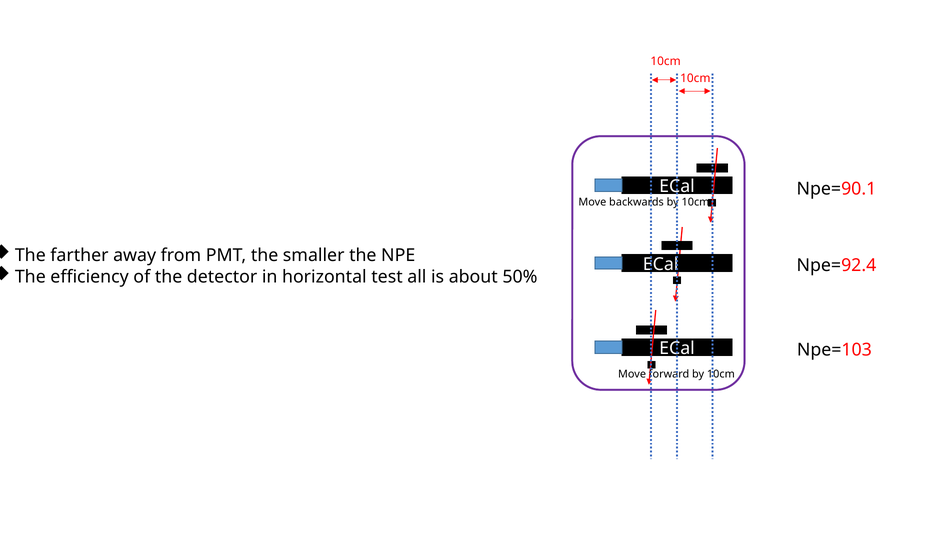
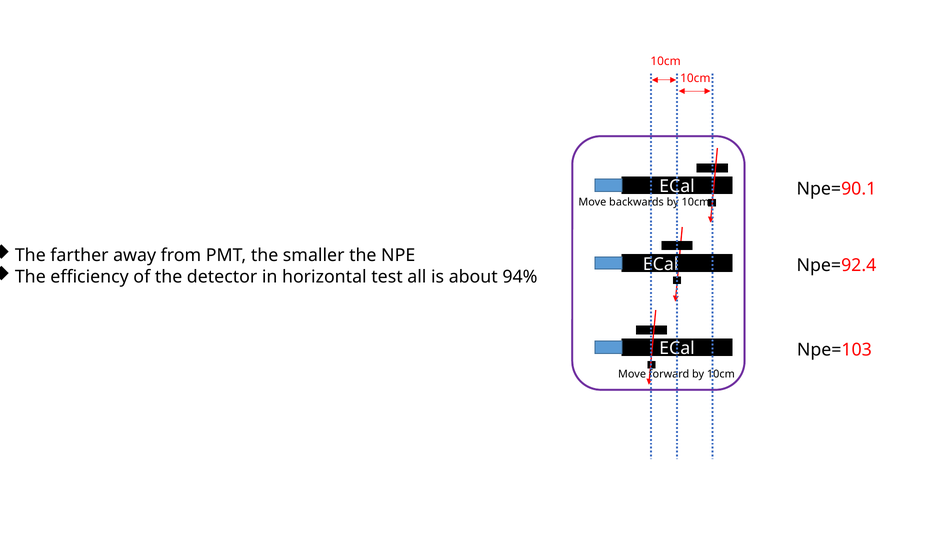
50%: 50% -> 94% (520, 277)
